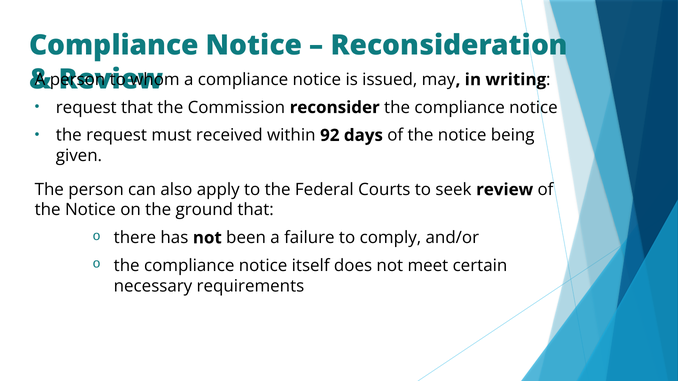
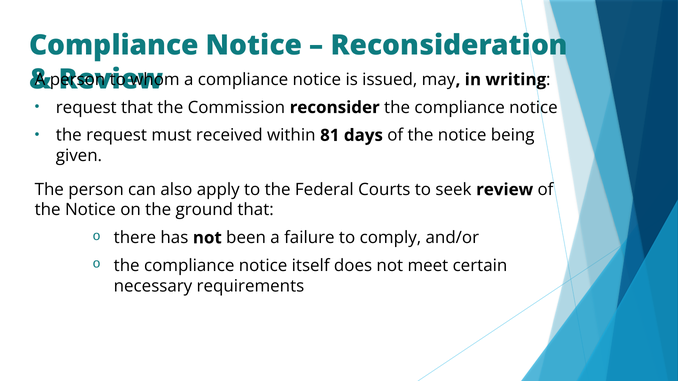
92: 92 -> 81 (330, 135)
